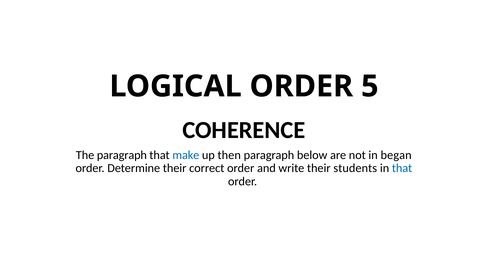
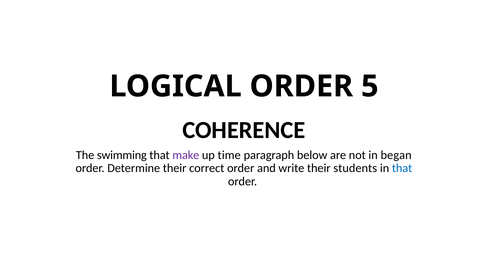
The paragraph: paragraph -> swimming (122, 155)
make colour: blue -> purple (186, 155)
then: then -> time (229, 155)
